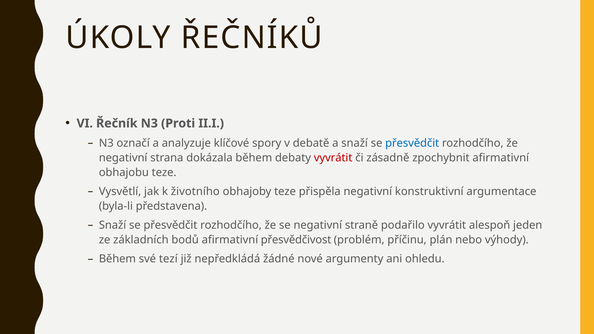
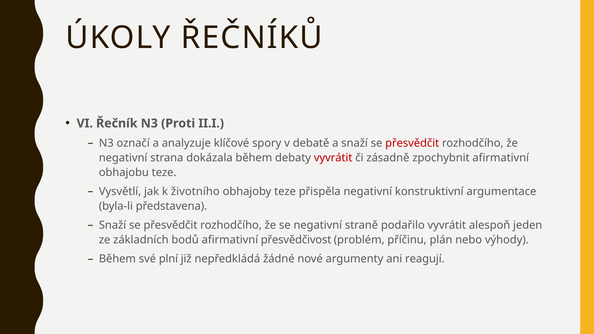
přesvědčit colour: blue -> red (412, 143)
tezí: tezí -> plní (168, 259)
ohledu: ohledu -> reagují (425, 259)
